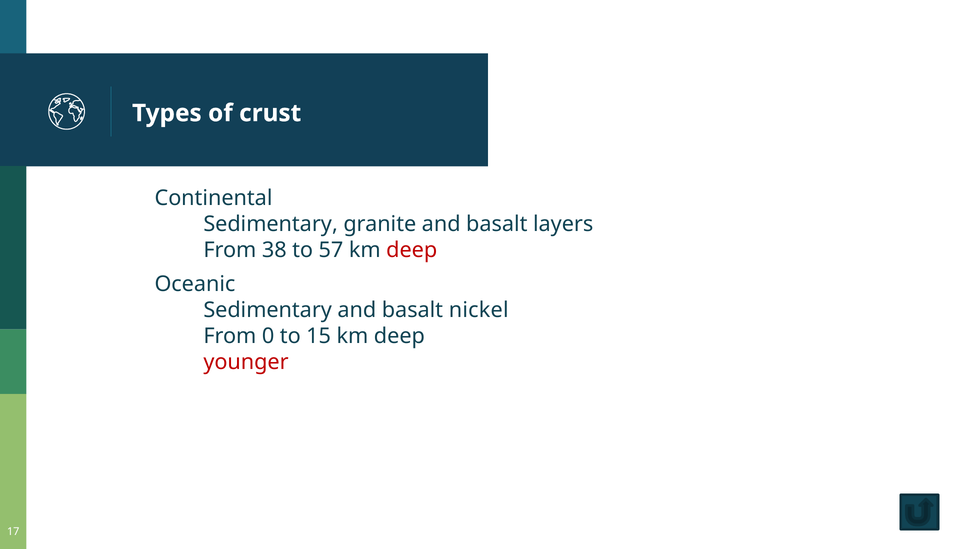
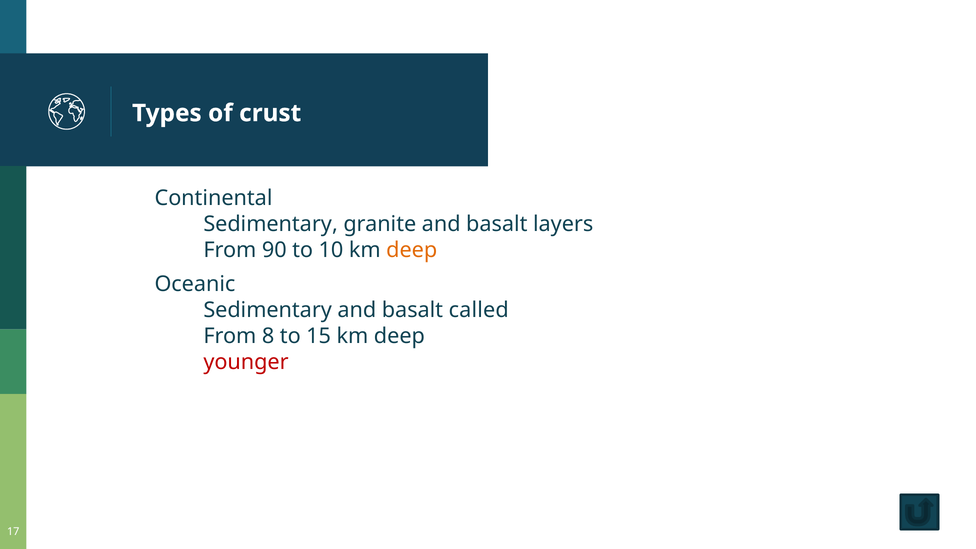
38: 38 -> 90 (274, 250)
57: 57 -> 10 (331, 250)
deep colour: red -> orange (412, 250)
nickel: nickel -> called (479, 310)
0: 0 -> 8 (268, 336)
